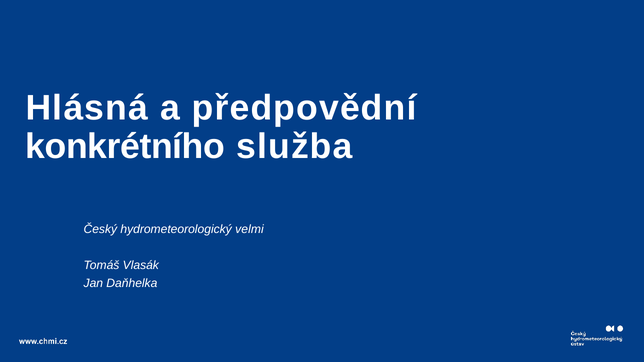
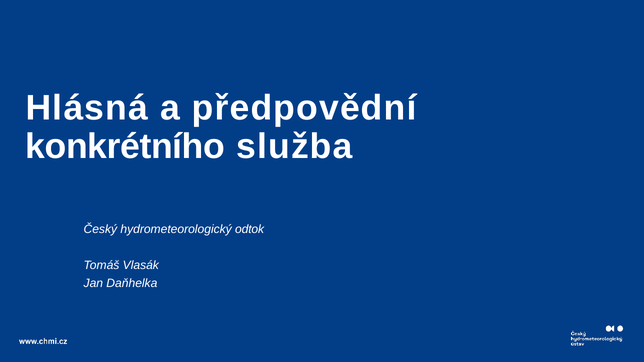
velmi: velmi -> odtok (250, 229)
